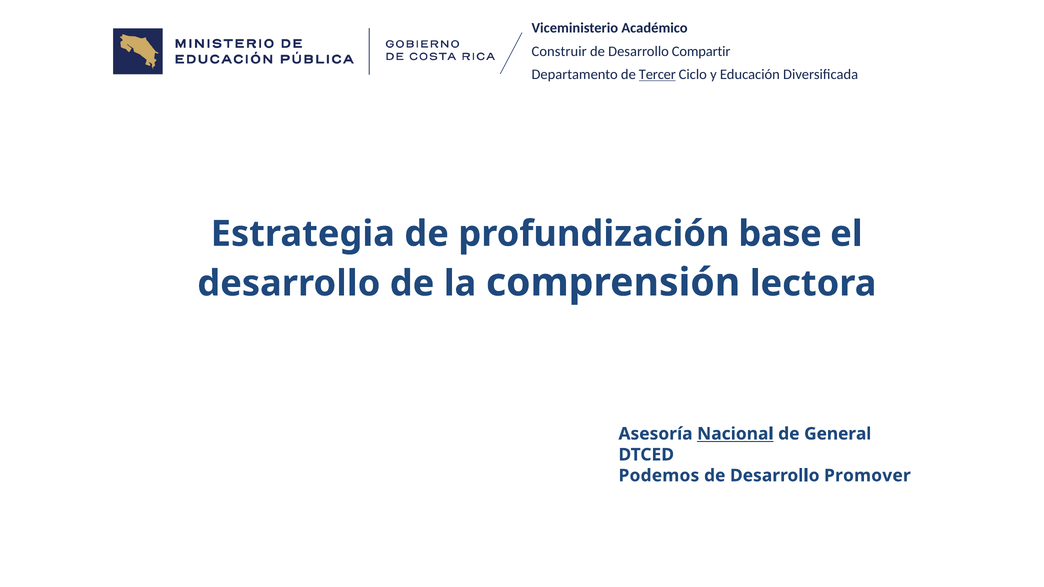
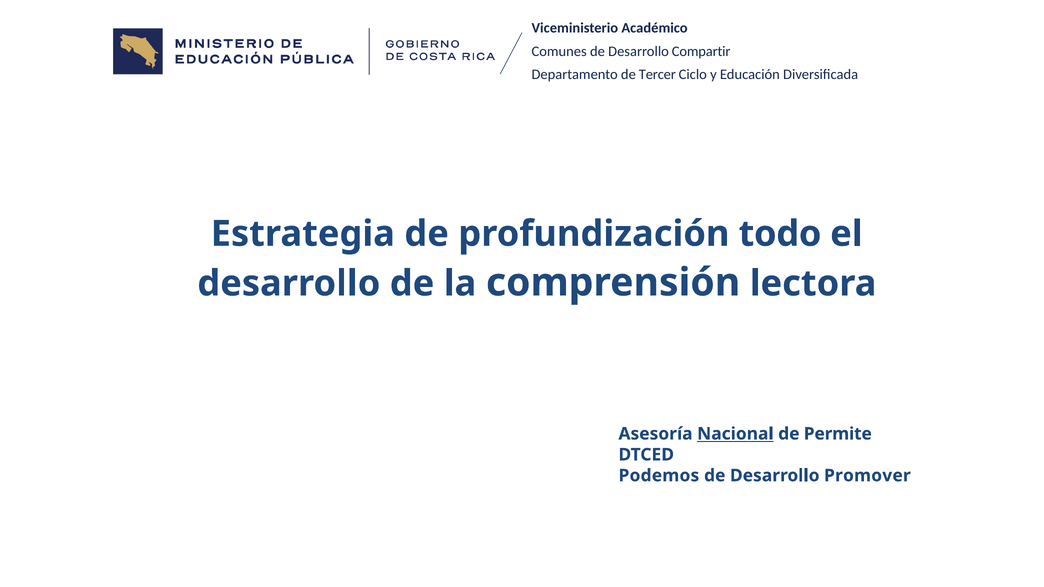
Construir: Construir -> Comunes (559, 51)
Tercer underline: present -> none (657, 75)
base: base -> todo (780, 234)
General: General -> Permite (838, 434)
